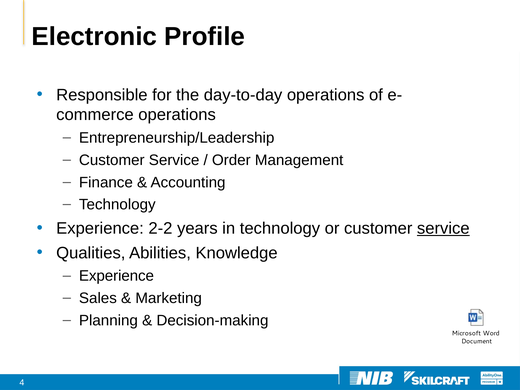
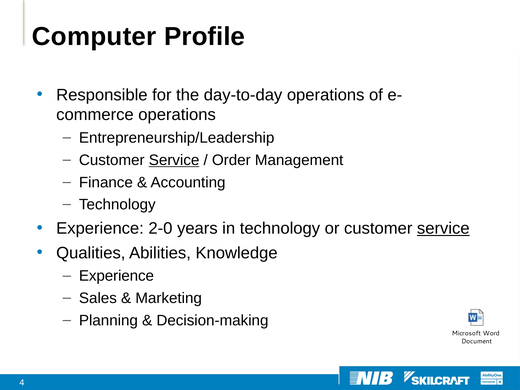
Electronic: Electronic -> Computer (94, 37)
Service underline: none -> present (174, 160)
2-2: 2-2 -> 2-0 (160, 228)
